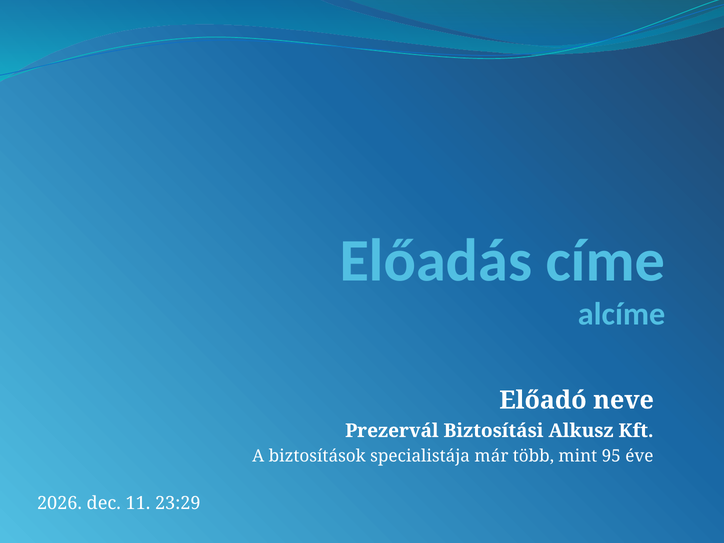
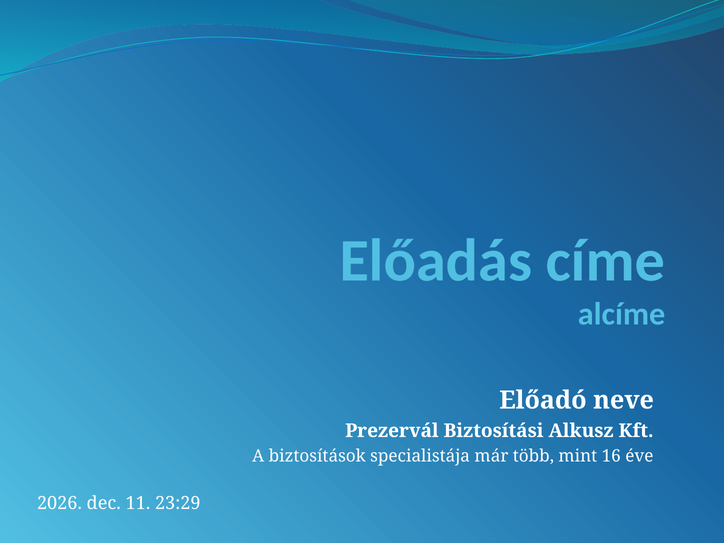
95: 95 -> 16 (611, 456)
